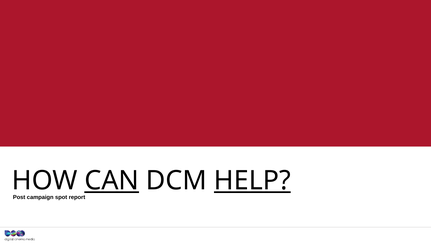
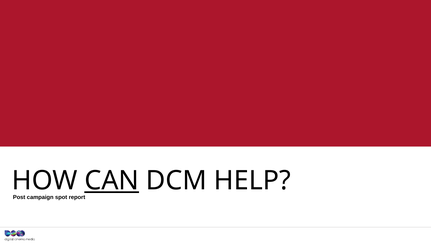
HELP underline: present -> none (252, 180)
